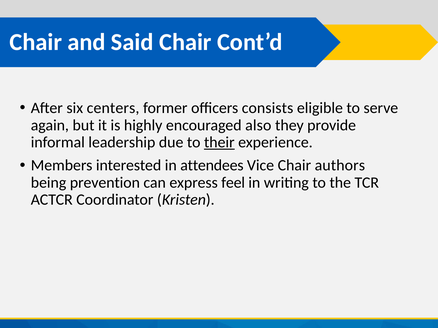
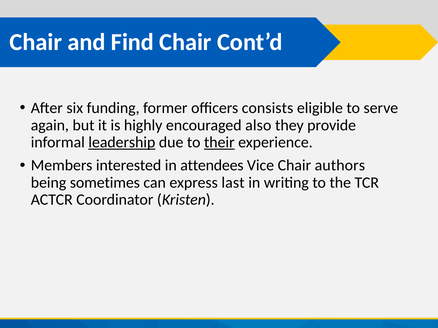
Said: Said -> Find (132, 42)
centers: centers -> funding (113, 108)
leadership underline: none -> present (122, 142)
prevention: prevention -> sometimes (105, 183)
feel: feel -> last (233, 183)
